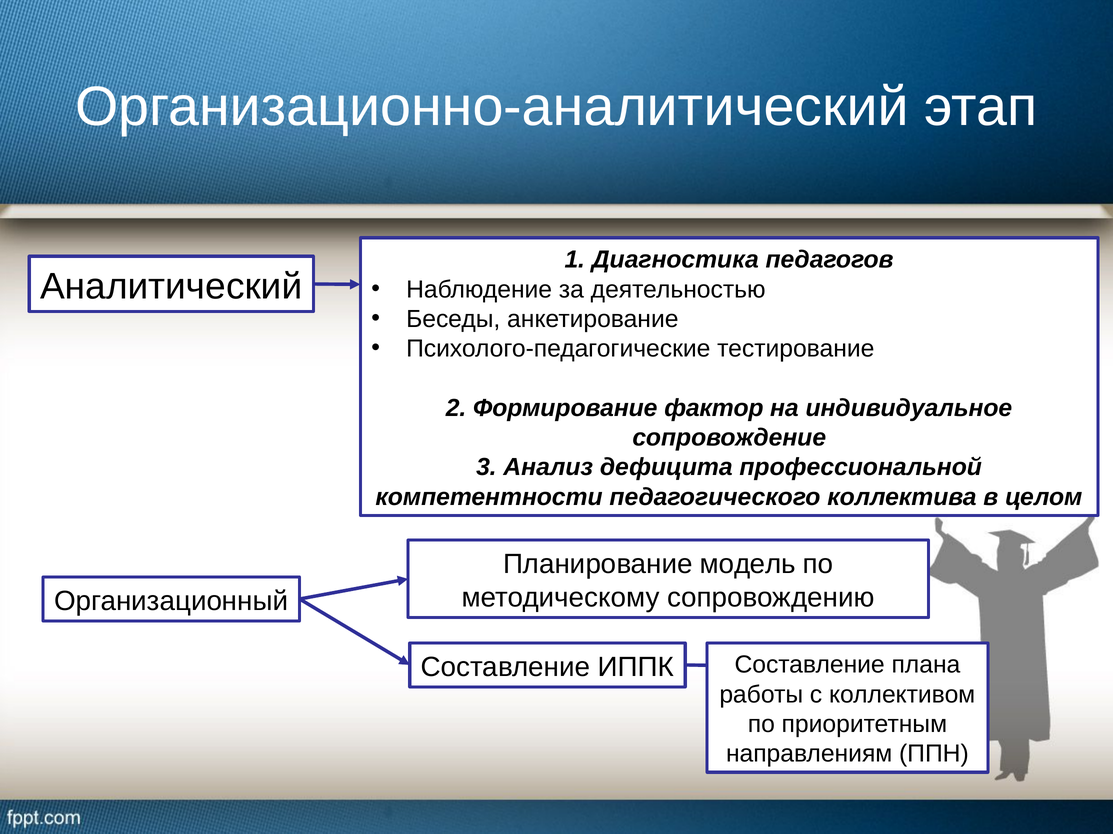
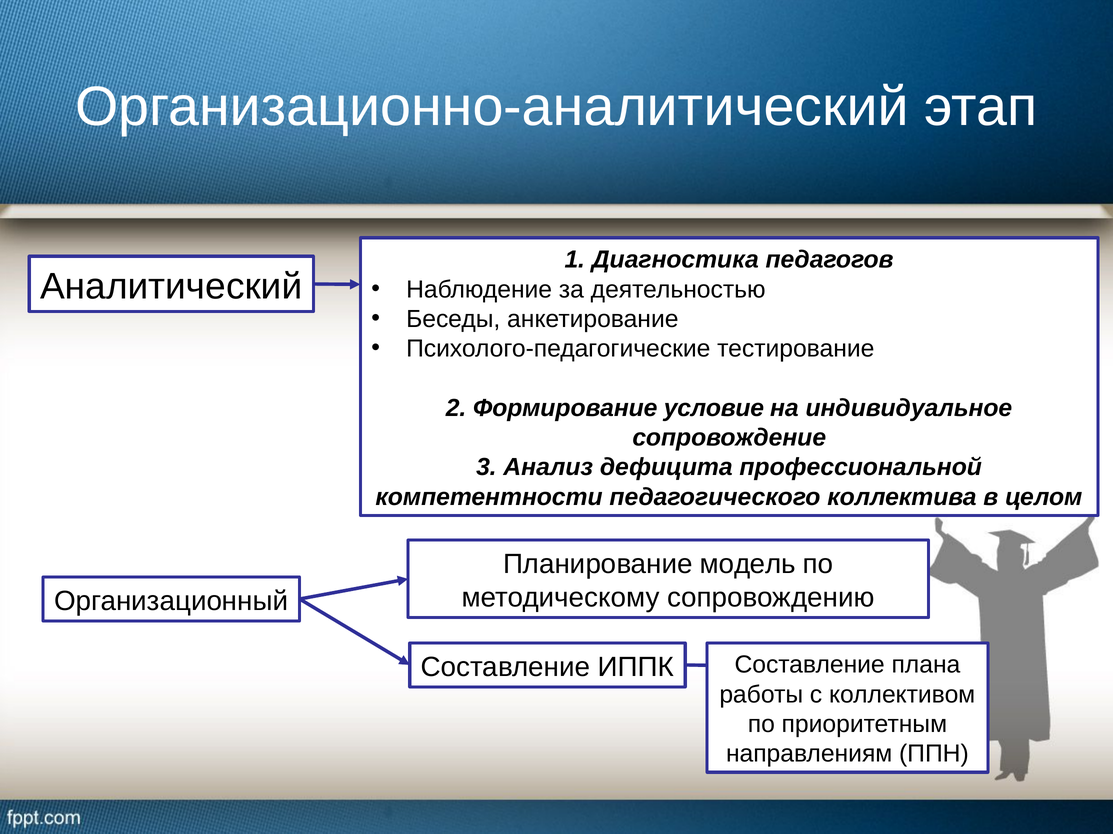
фактор: фактор -> условие (714, 408)
